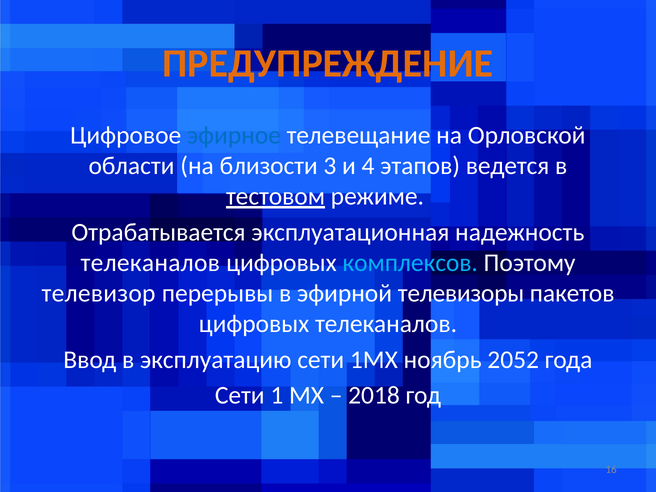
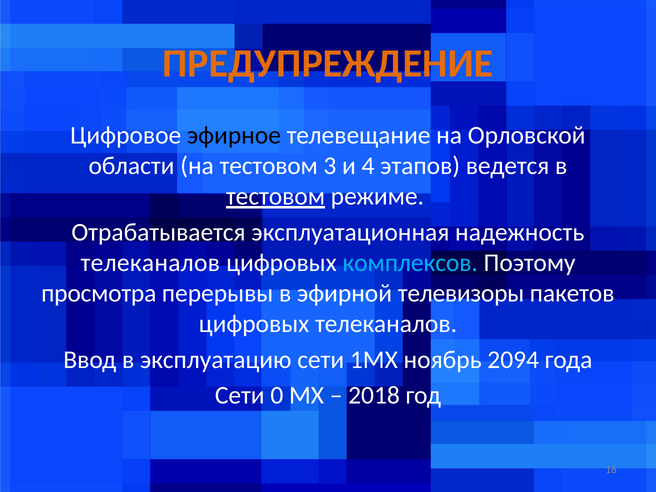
эфирное colour: blue -> black (234, 135)
на близости: близости -> тестовом (269, 166)
телевизор: телевизор -> просмотра (99, 293)
2052: 2052 -> 2094 (513, 360)
1: 1 -> 0 (277, 396)
